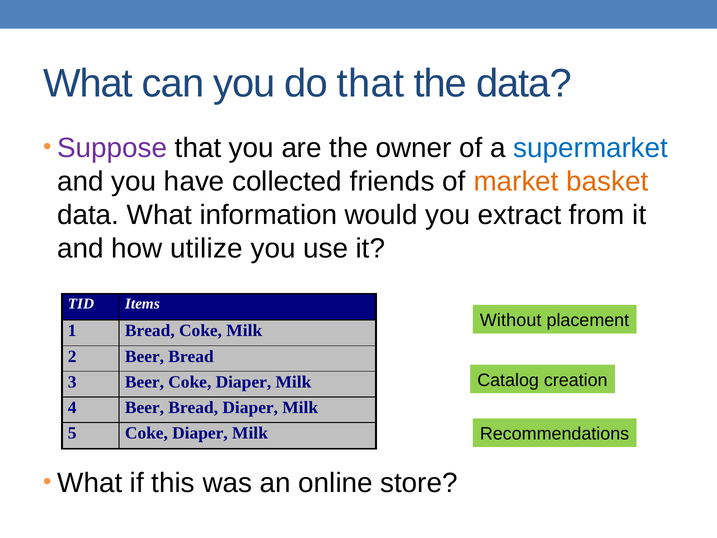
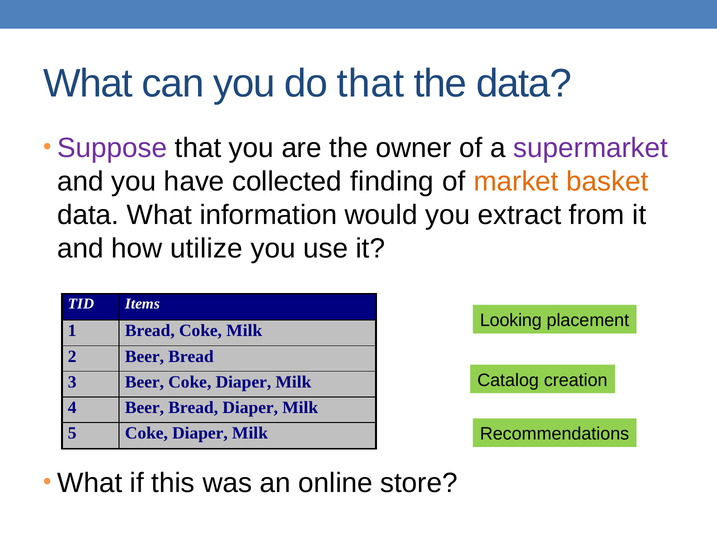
supermarket colour: blue -> purple (591, 148)
friends: friends -> finding (392, 181)
Without: Without -> Looking (511, 320)
